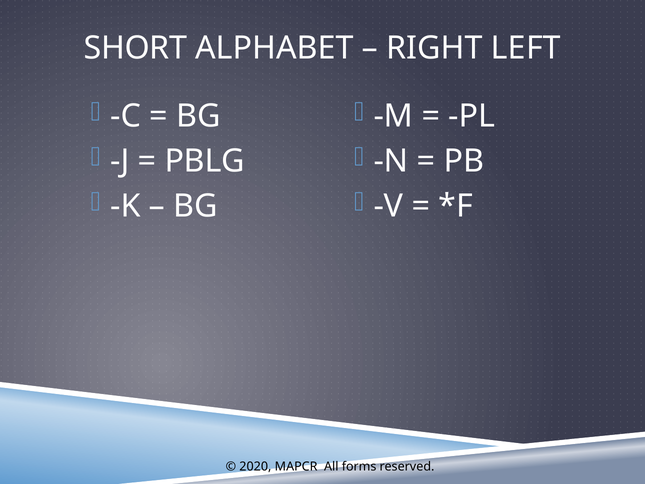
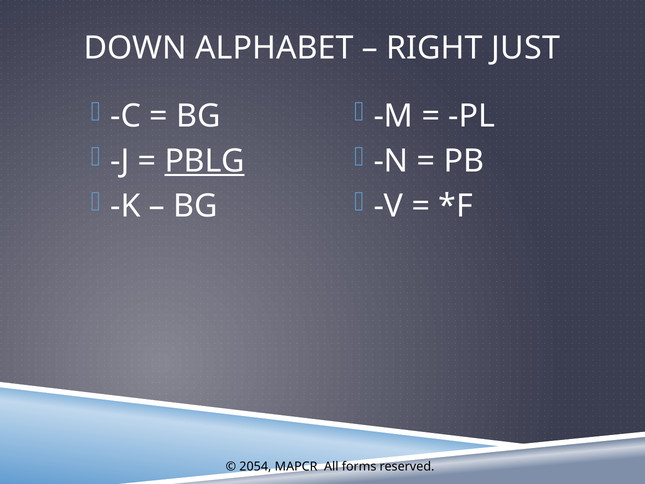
SHORT: SHORT -> DOWN (135, 48)
LEFT: LEFT -> JUST (526, 48)
PBLG underline: none -> present (205, 161)
2020: 2020 -> 2054 (255, 466)
